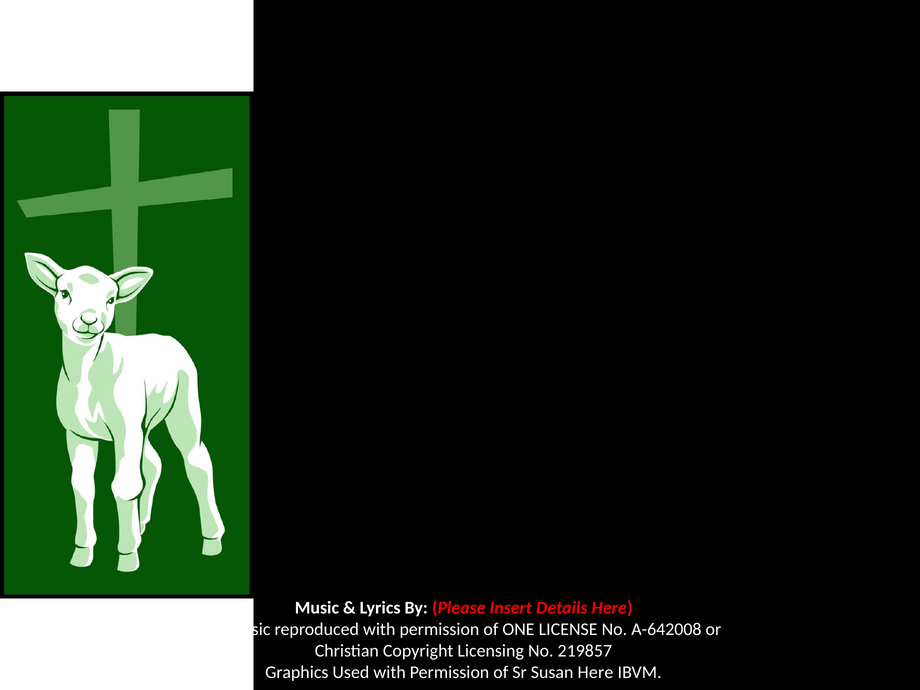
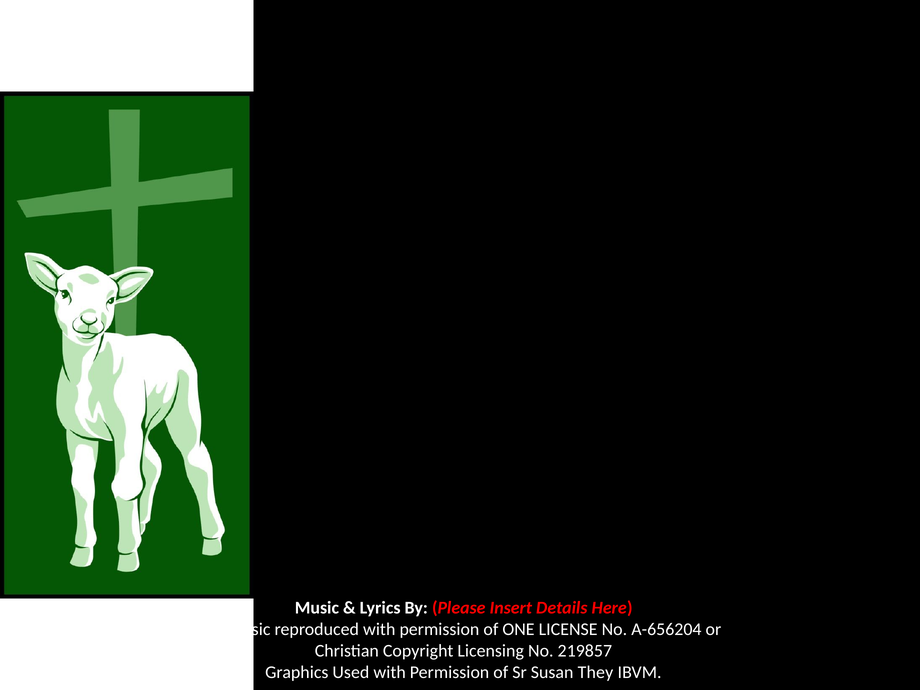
A-642008: A-642008 -> A-656204 (666, 629)
Susan Here: Here -> They (595, 672)
